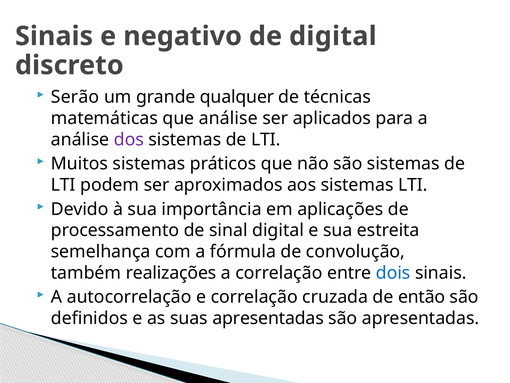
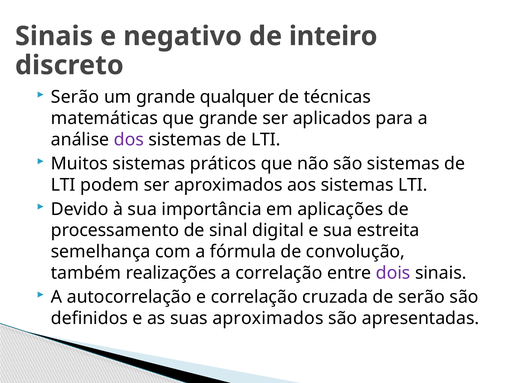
de digital: digital -> inteiro (333, 36)
que análise: análise -> grande (228, 118)
dois colour: blue -> purple (393, 273)
de então: então -> serão (422, 297)
suas apresentadas: apresentadas -> aproximados (268, 318)
